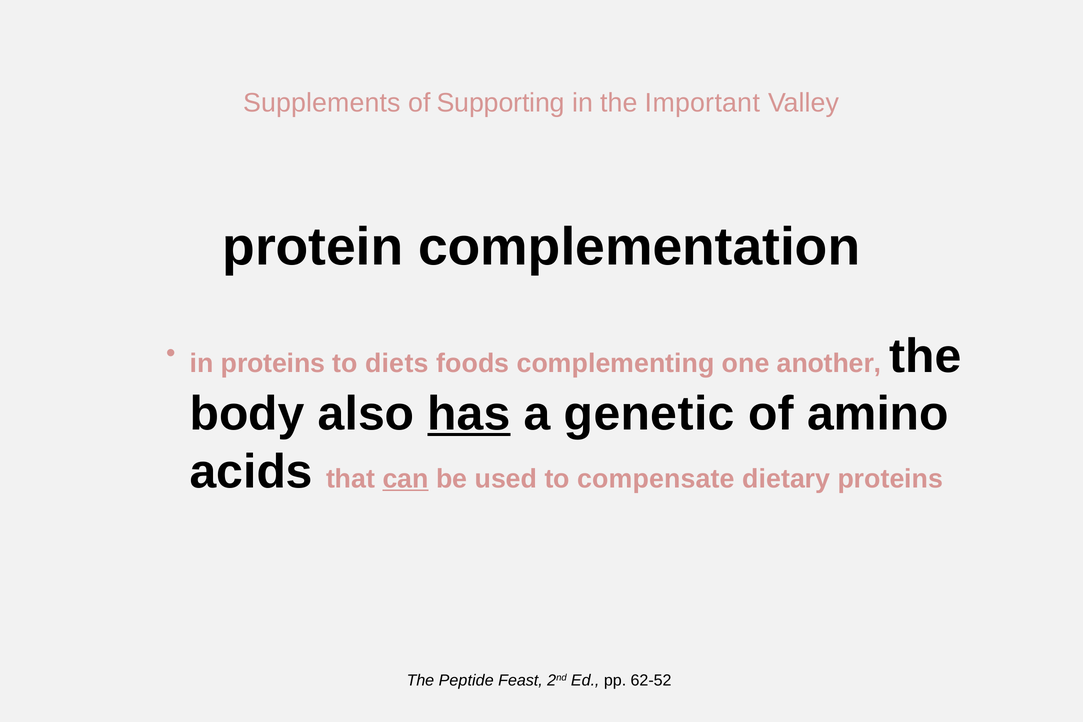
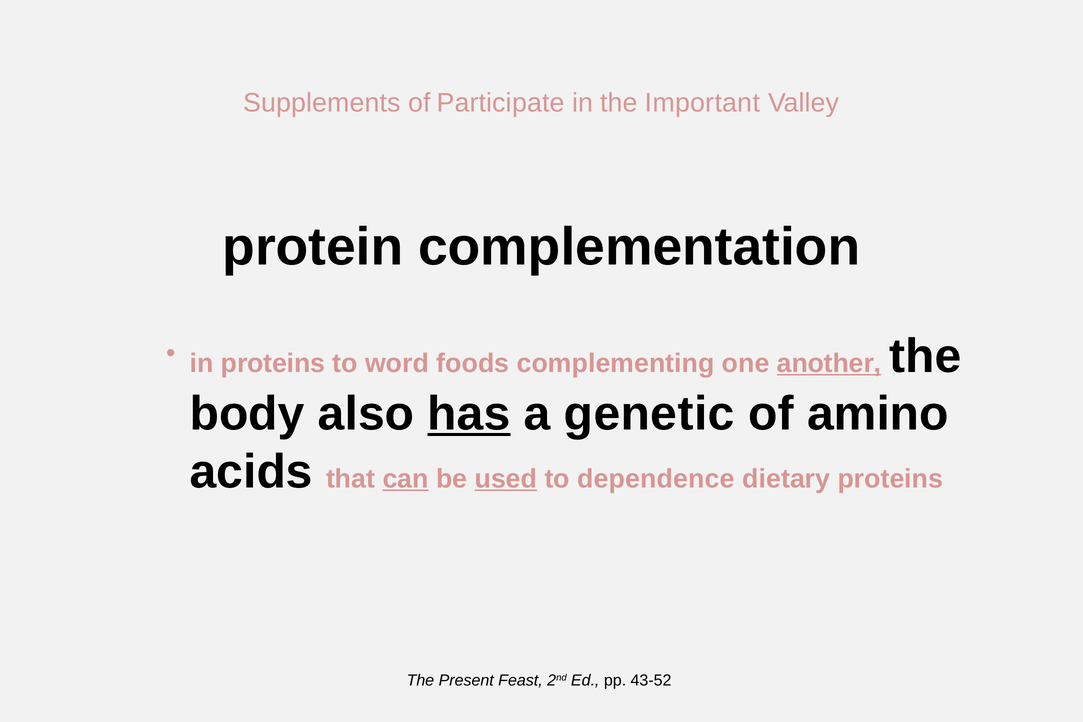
Supporting: Supporting -> Participate (501, 103)
diets: diets -> word (397, 363)
another underline: none -> present (829, 363)
used underline: none -> present (506, 479)
compensate: compensate -> dependence (656, 479)
Peptide: Peptide -> Present (466, 680)
62-52: 62-52 -> 43-52 (651, 680)
